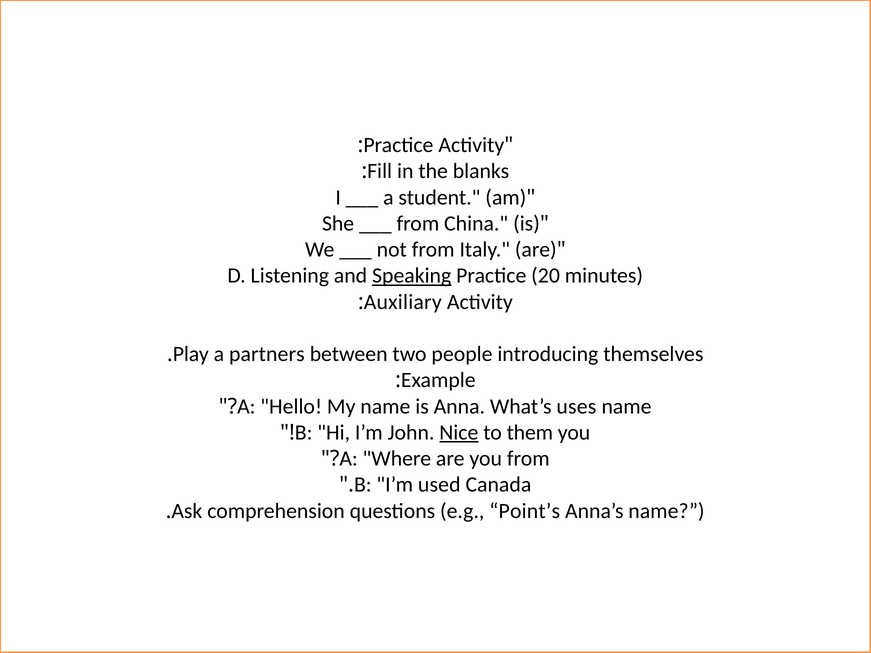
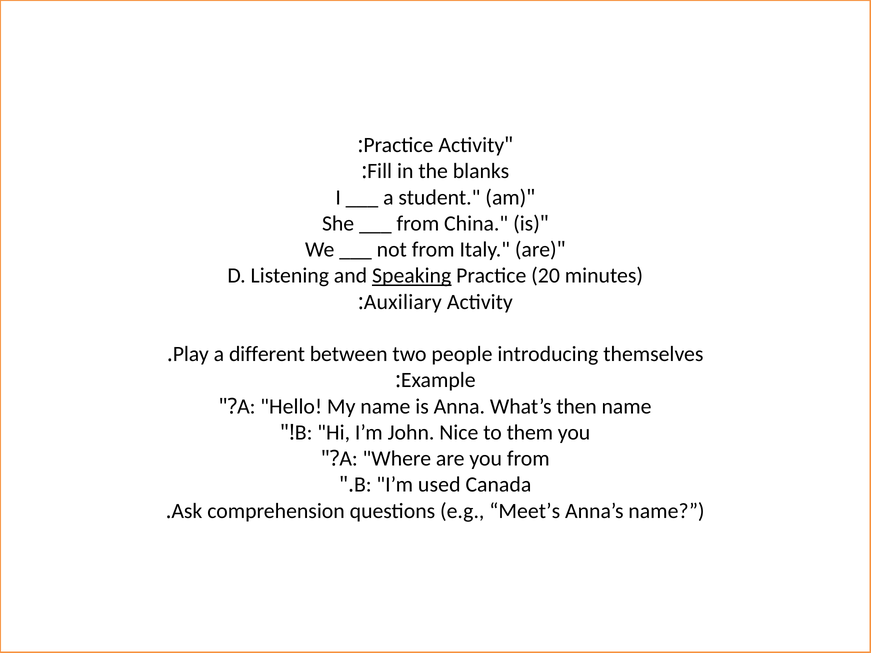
partners: partners -> different (267, 354)
uses: uses -> then (577, 407)
Nice underline: present -> none (459, 433)
Point’s: Point’s -> Meet’s (525, 511)
